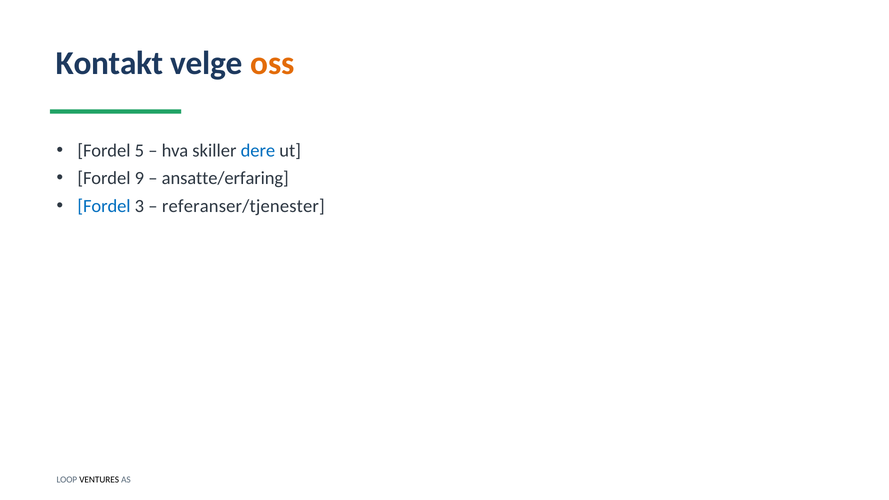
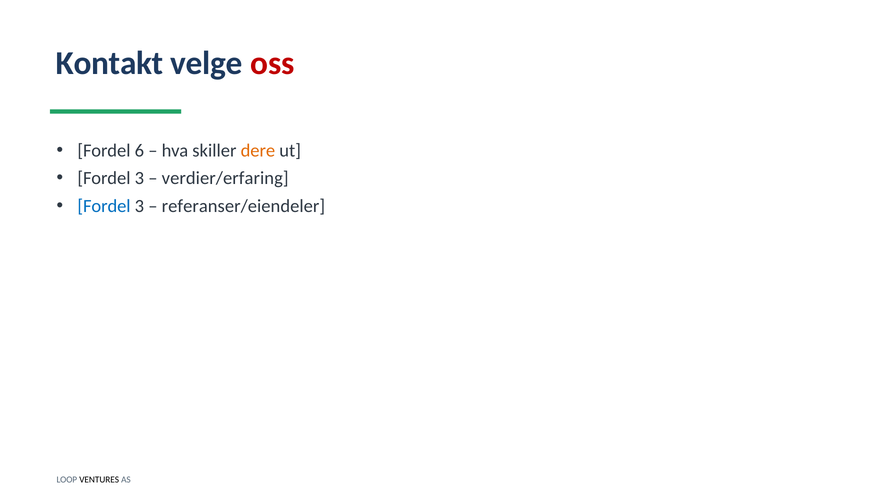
oss colour: orange -> red (272, 63)
5: 5 -> 6 (139, 151)
dere colour: blue -> orange (258, 151)
9: 9 -> 3 (139, 178)
ansatte/erfaring: ansatte/erfaring -> verdier/erfaring (225, 178)
referanser/tjenester: referanser/tjenester -> referanser/eiendeler (243, 206)
